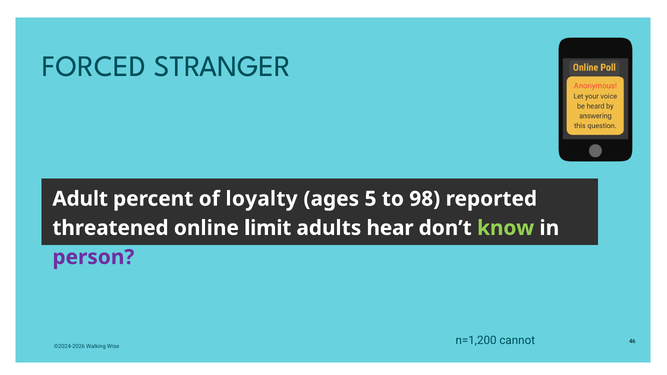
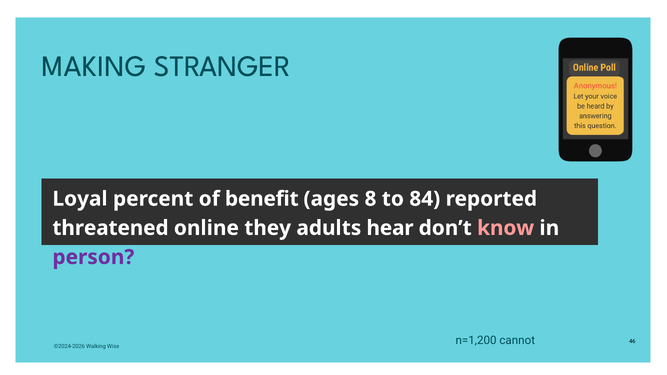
FORCED: FORCED -> MAKING (94, 66)
Adult: Adult -> Loyal (80, 199)
loyalty: loyalty -> benefit (262, 199)
5: 5 -> 8 (370, 199)
98: 98 -> 84 (425, 199)
limit: limit -> they (268, 228)
know colour: light green -> pink (506, 228)
